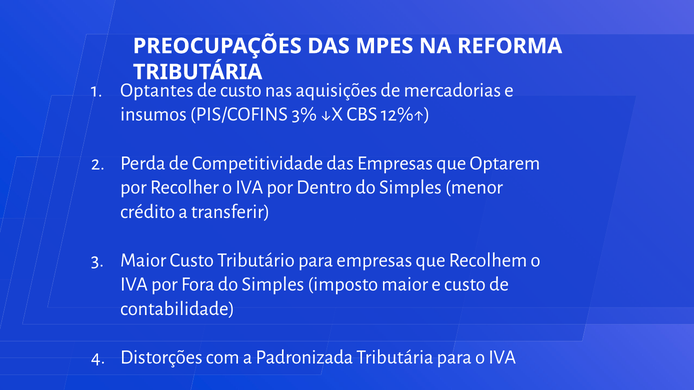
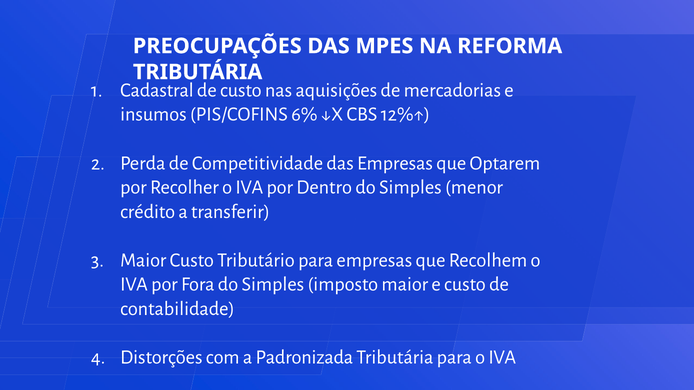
Optantes: Optantes -> Cadastral (157, 90)
3%: 3% -> 6% (304, 114)
